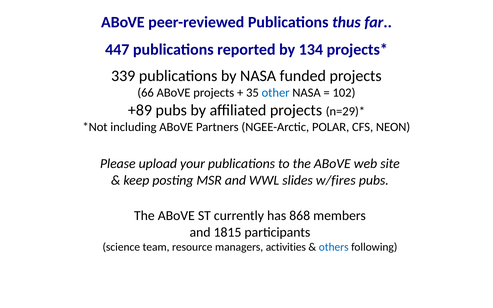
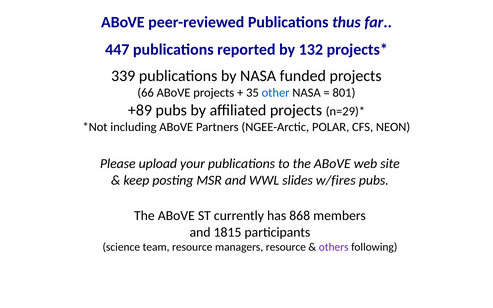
134: 134 -> 132 (311, 50)
102: 102 -> 801 (344, 93)
managers activities: activities -> resource (286, 247)
others colour: blue -> purple (334, 247)
